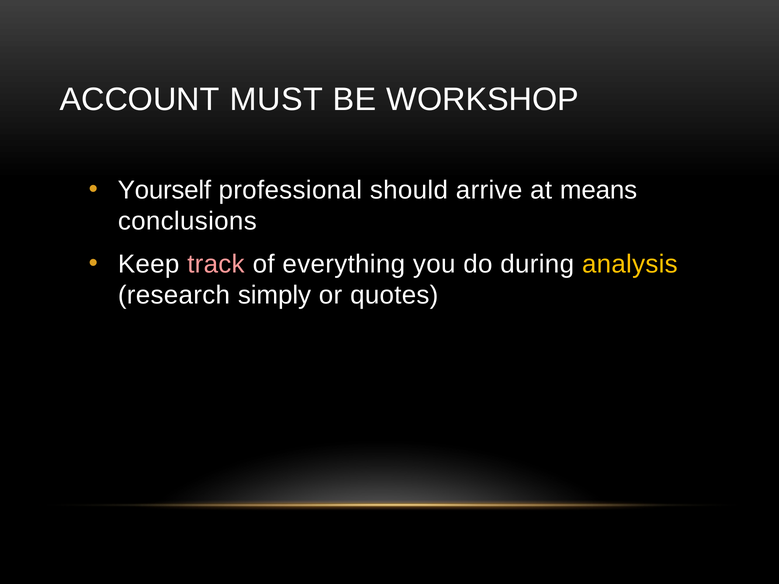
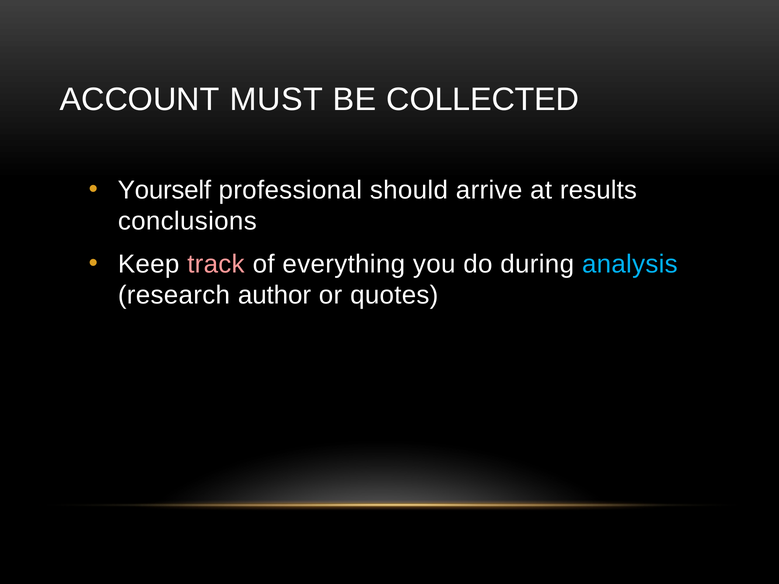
WORKSHOP: WORKSHOP -> COLLECTED (483, 100)
means: means -> results (598, 190)
analysis colour: yellow -> light blue (630, 264)
simply: simply -> author (274, 295)
